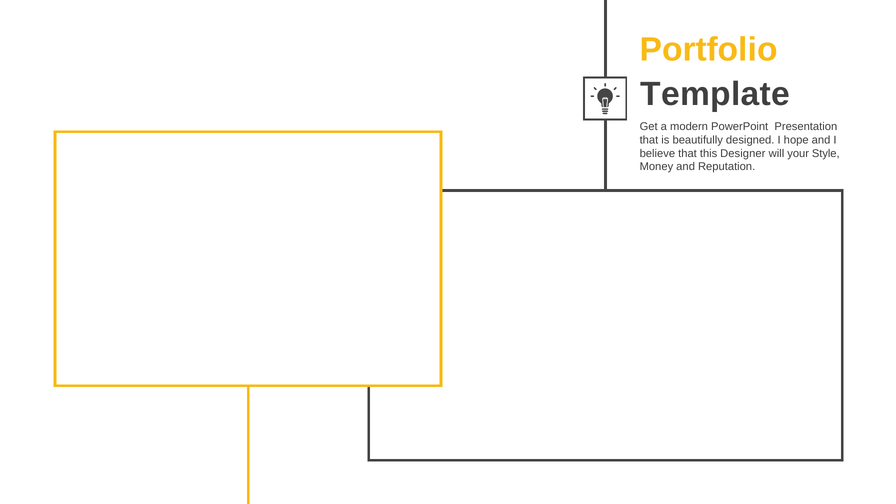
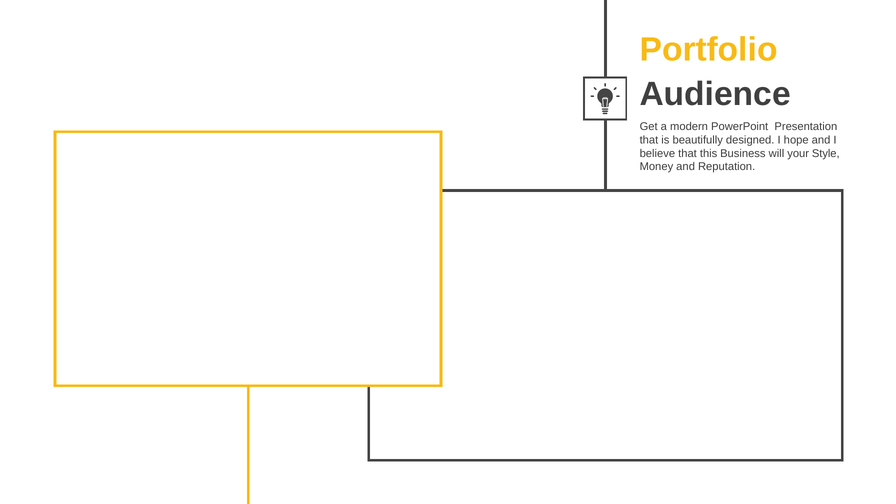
Template: Template -> Audience (715, 94)
Designer: Designer -> Business (743, 153)
